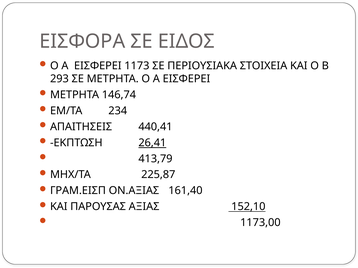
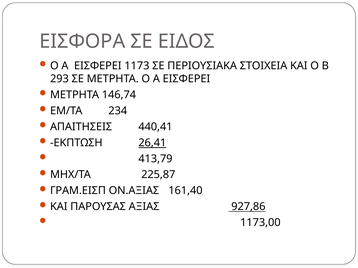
152,10: 152,10 -> 927,86 (248, 207)
